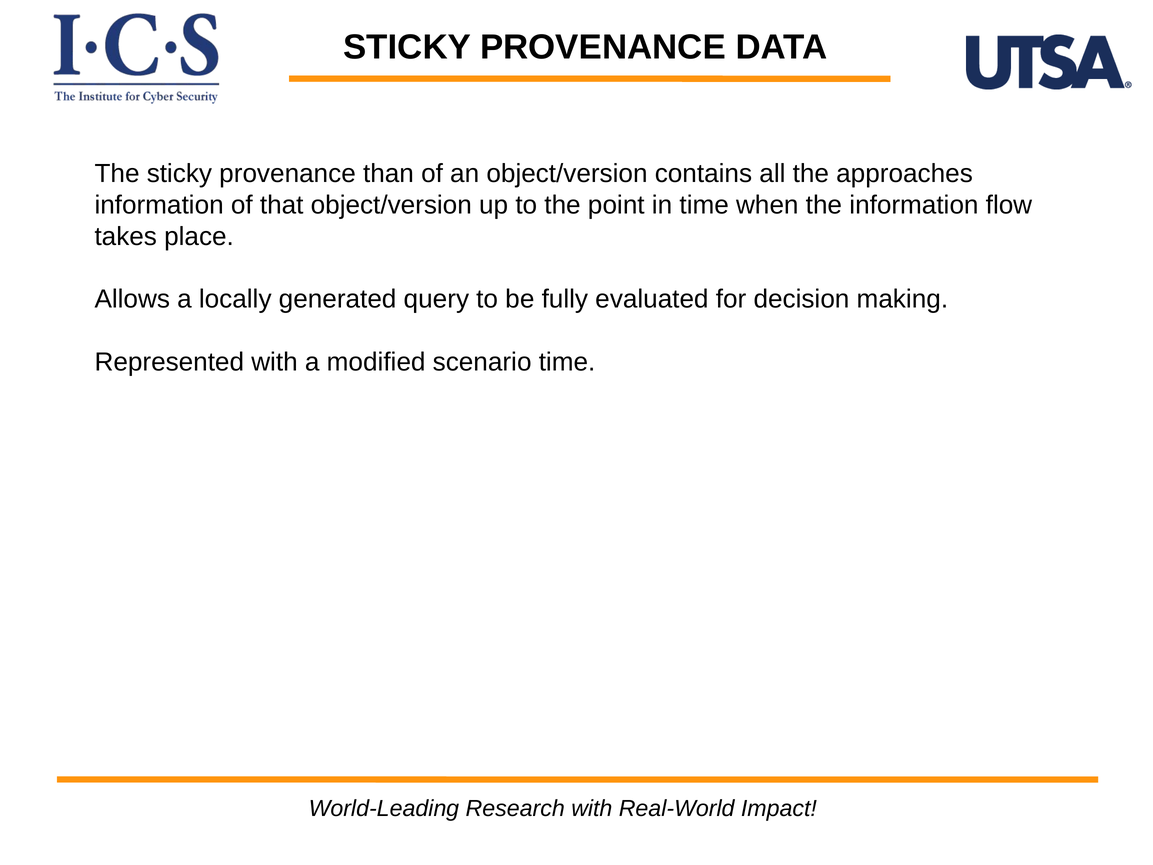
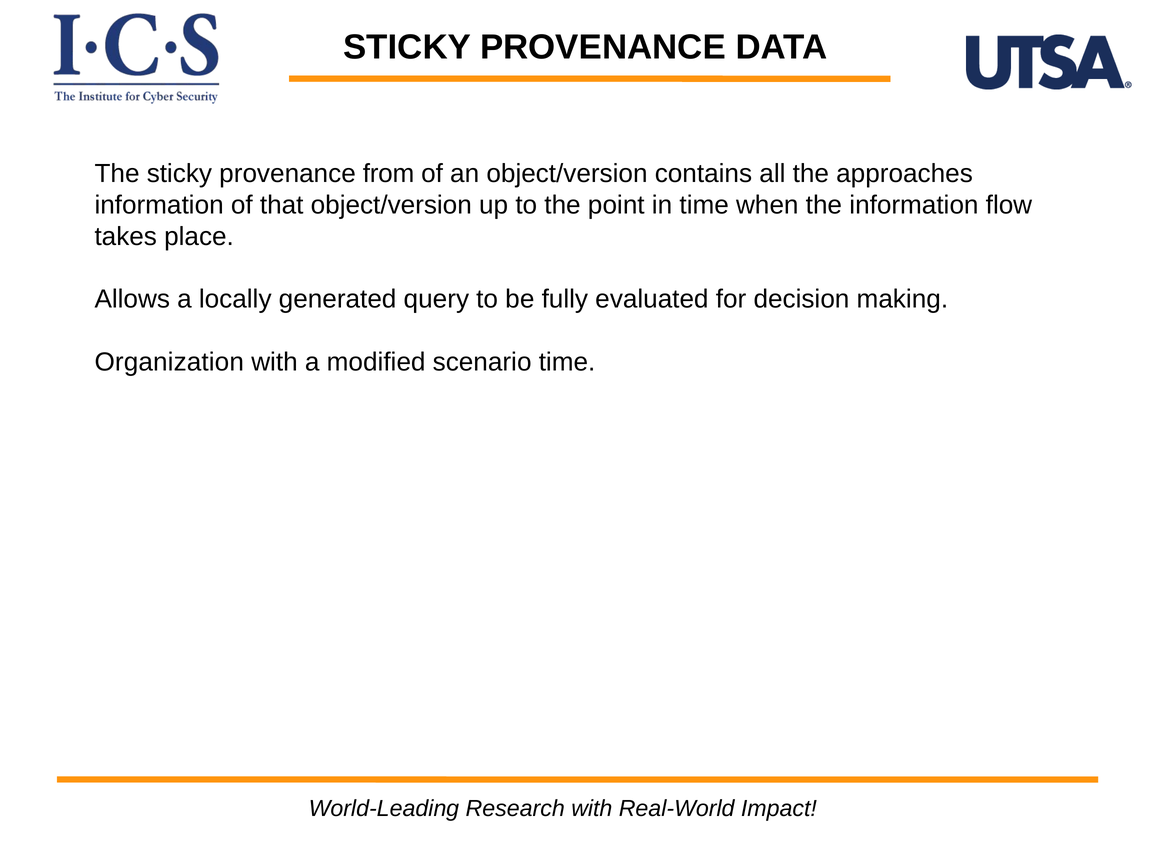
than: than -> from (389, 174)
Represented: Represented -> Organization (169, 362)
